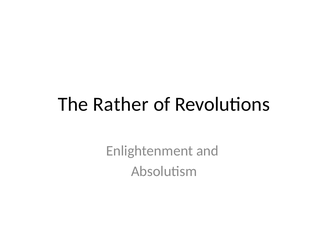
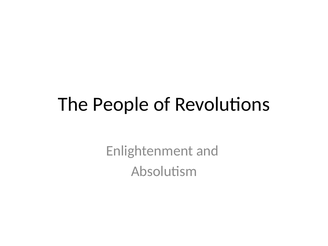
Rather: Rather -> People (121, 104)
